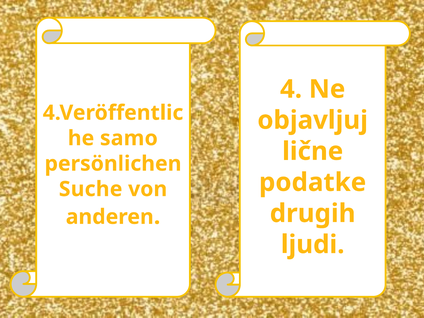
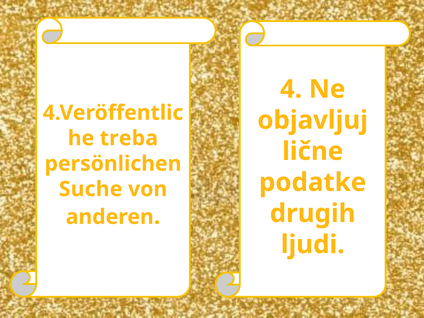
samo: samo -> treba (129, 138)
